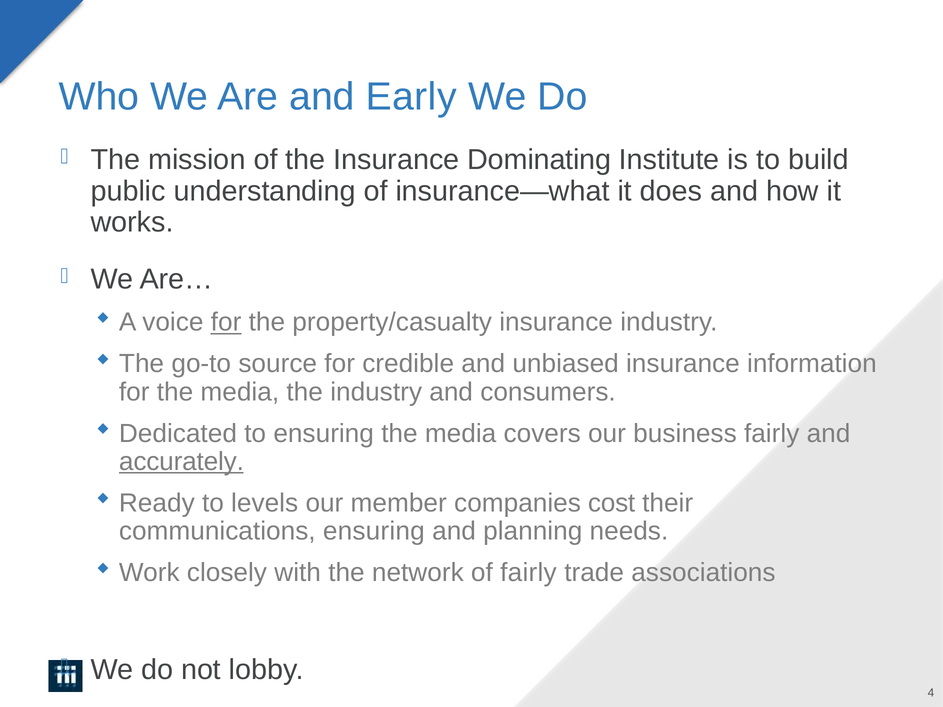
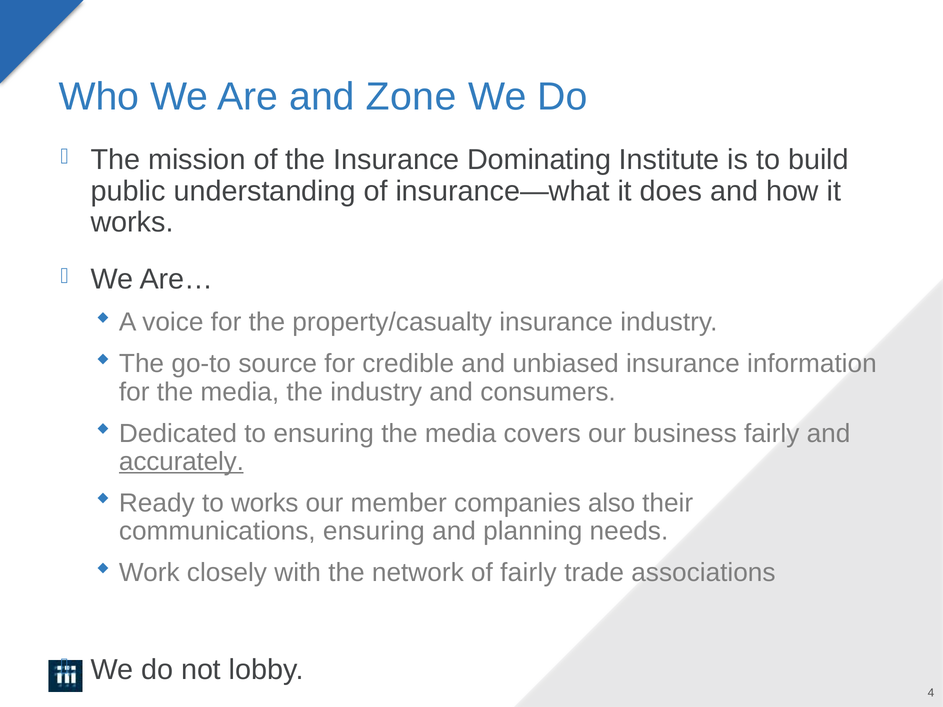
Early: Early -> Zone (411, 97)
for underline: present -> none (226, 322)
to levels: levels -> works (265, 503)
cost: cost -> also (612, 503)
